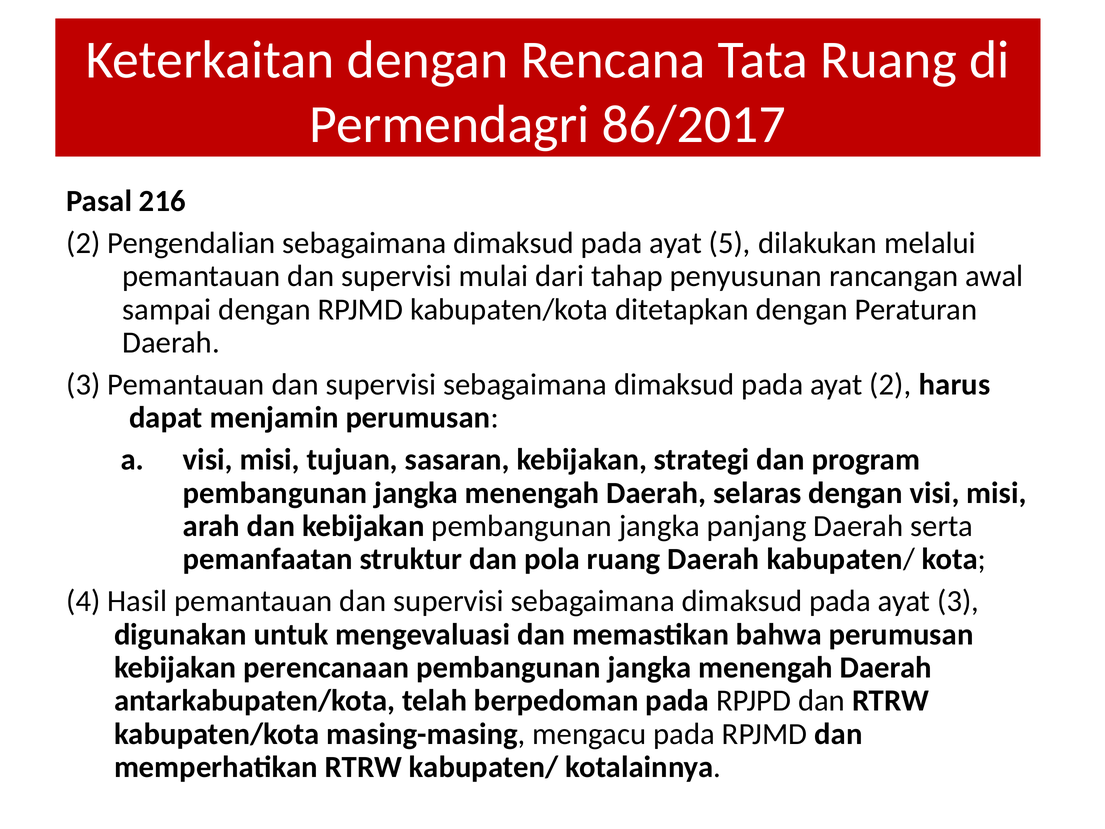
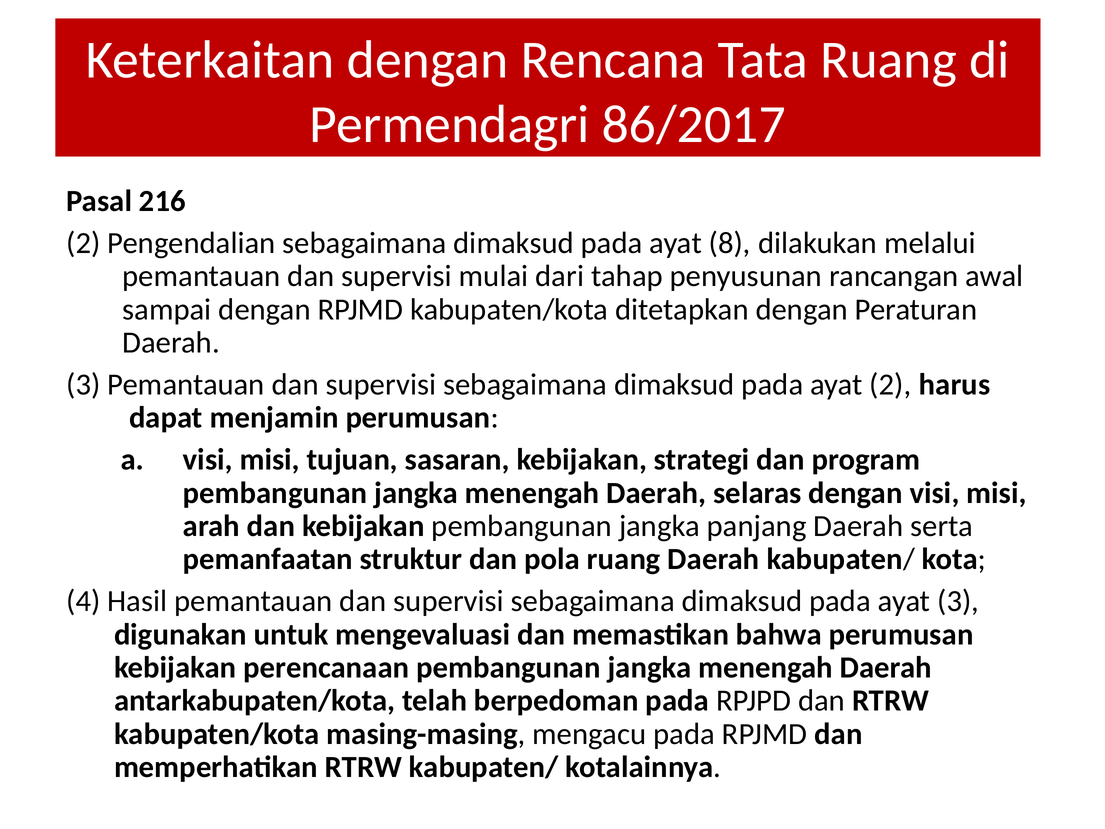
5: 5 -> 8 (730, 243)
